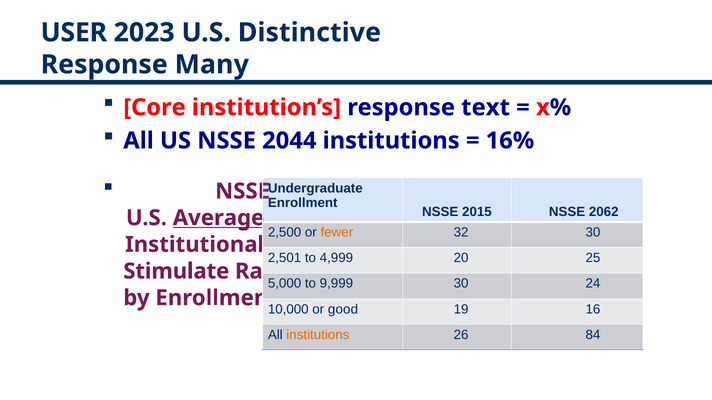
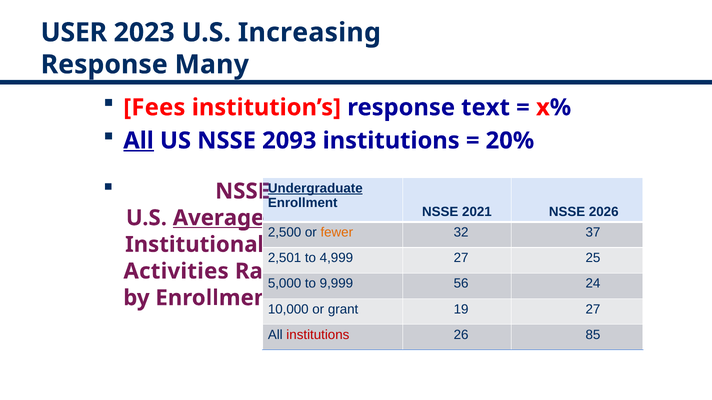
Distinctive: Distinctive -> Increasing (309, 33)
Core: Core -> Fees (154, 108)
All underline: none -> present (139, 141)
2044: 2044 -> 2093 (289, 141)
16%: 16% -> 20% (510, 141)
Undergraduate underline: none -> present (315, 188)
2015: 2015 -> 2021 (477, 212)
2062: 2062 -> 2026 (604, 212)
32 30: 30 -> 37 (593, 233)
4,999 20: 20 -> 27 (461, 258)
Stimulate: Stimulate -> Activities (176, 272)
9,999 30: 30 -> 56 (461, 284)
good: good -> grant (343, 309)
19 16: 16 -> 27 (593, 309)
institutions colour: orange -> red (318, 335)
84: 84 -> 85 (593, 335)
